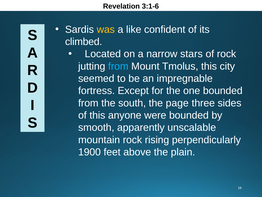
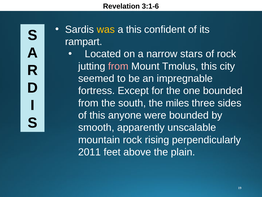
a like: like -> this (134, 29)
climbed: climbed -> rampart (84, 42)
from colour: light blue -> pink (118, 66)
page: page -> miles (177, 103)
1900: 1900 -> 2011 (89, 152)
